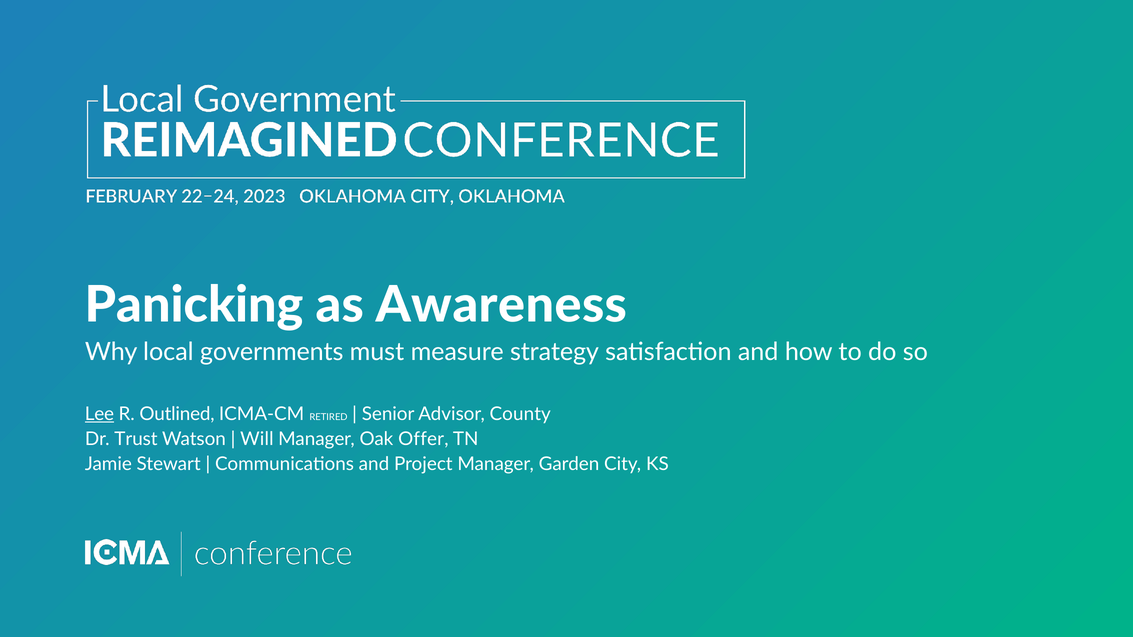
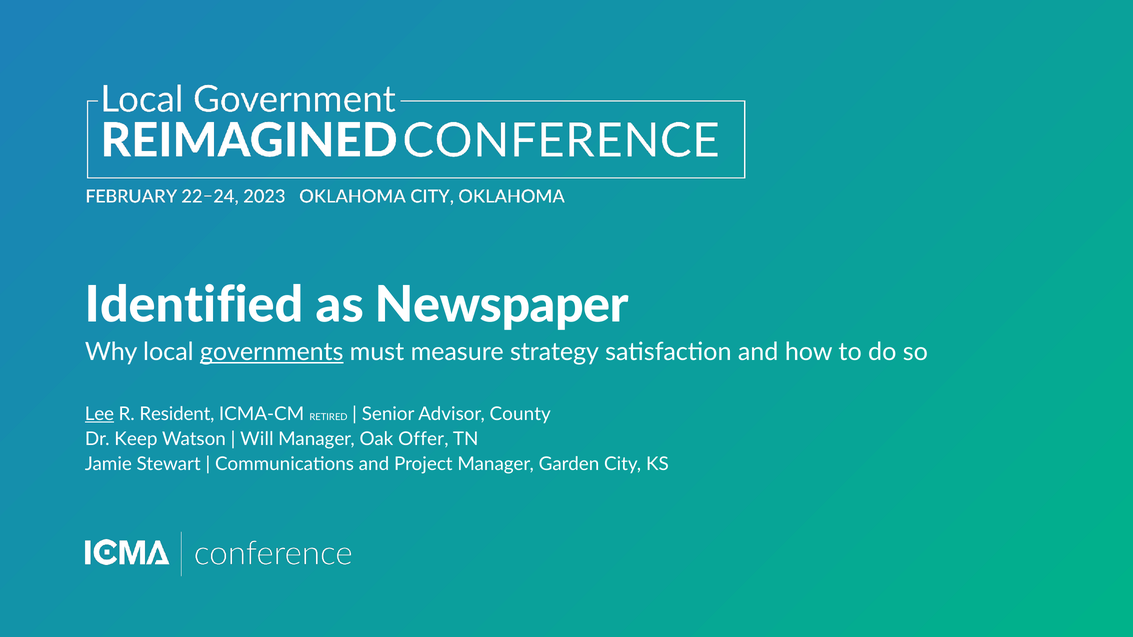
Panicking: Panicking -> Identified (194, 305)
Awareness: Awareness -> Newspaper (502, 305)
governments underline: none -> present (272, 352)
Outlined: Outlined -> Resident (177, 414)
Trust: Trust -> Keep (136, 439)
